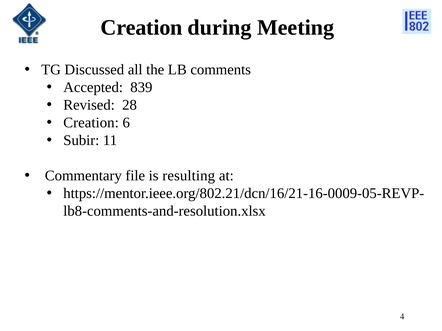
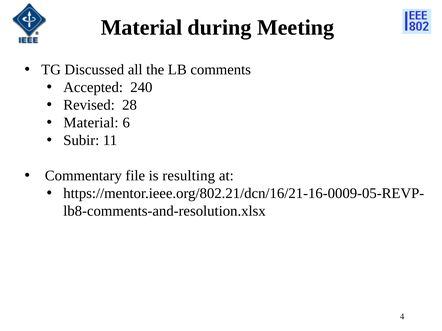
Creation: Creation -> Material (141, 27)
839: 839 -> 240 (141, 88)
Creation: Creation -> Material (91, 123)
